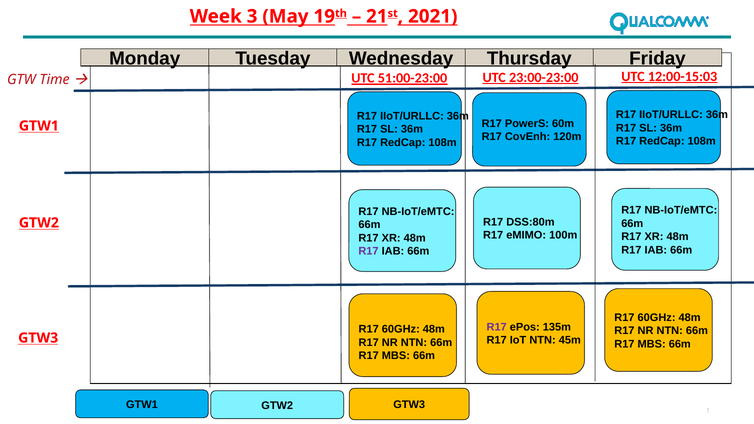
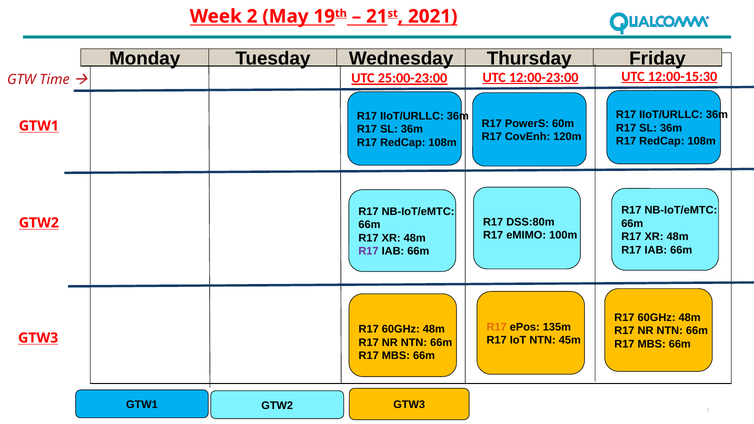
3: 3 -> 2 (252, 16)
51:00-23:00: 51:00-23:00 -> 25:00-23:00 (413, 78)
23:00-23:00: 23:00-23:00 -> 12:00-23:00 (544, 77)
12:00-15:03: 12:00-15:03 -> 12:00-15:30 (683, 76)
R17 colour: purple -> orange (497, 327)
